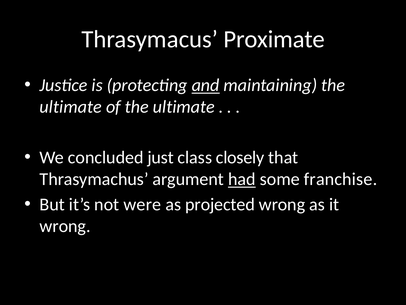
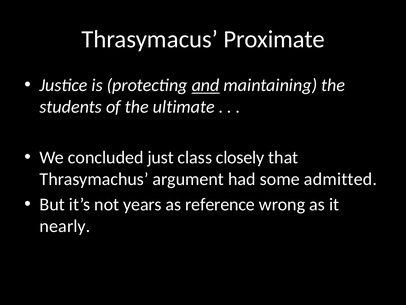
ultimate: ultimate -> students (71, 107)
had underline: present -> none (242, 179)
franchise: franchise -> admitted (341, 179)
were: were -> years (142, 204)
projected: projected -> reference (220, 204)
wrong: wrong -> nearly (65, 226)
